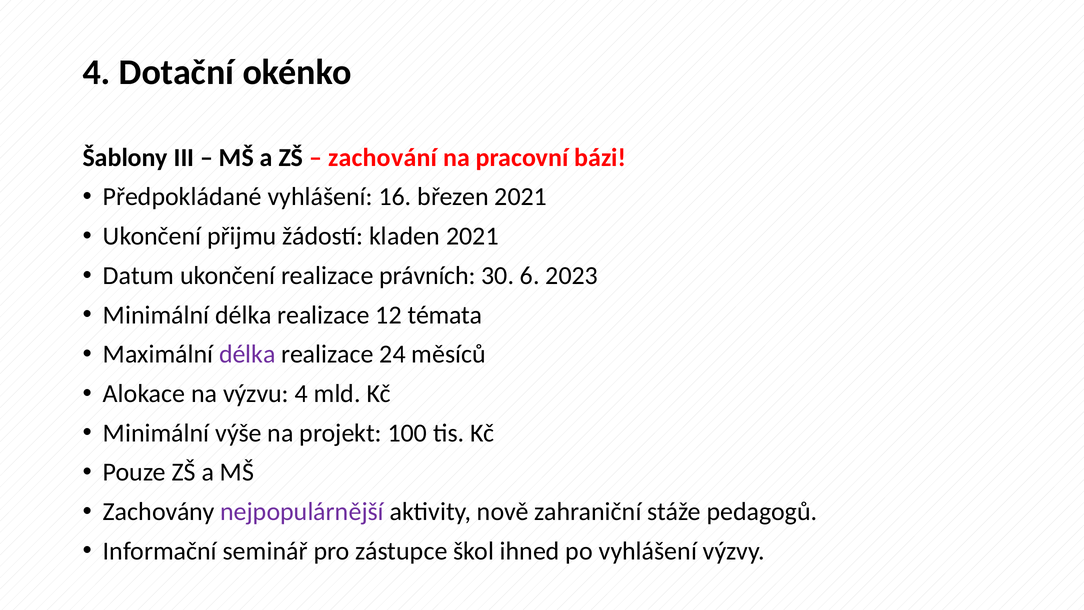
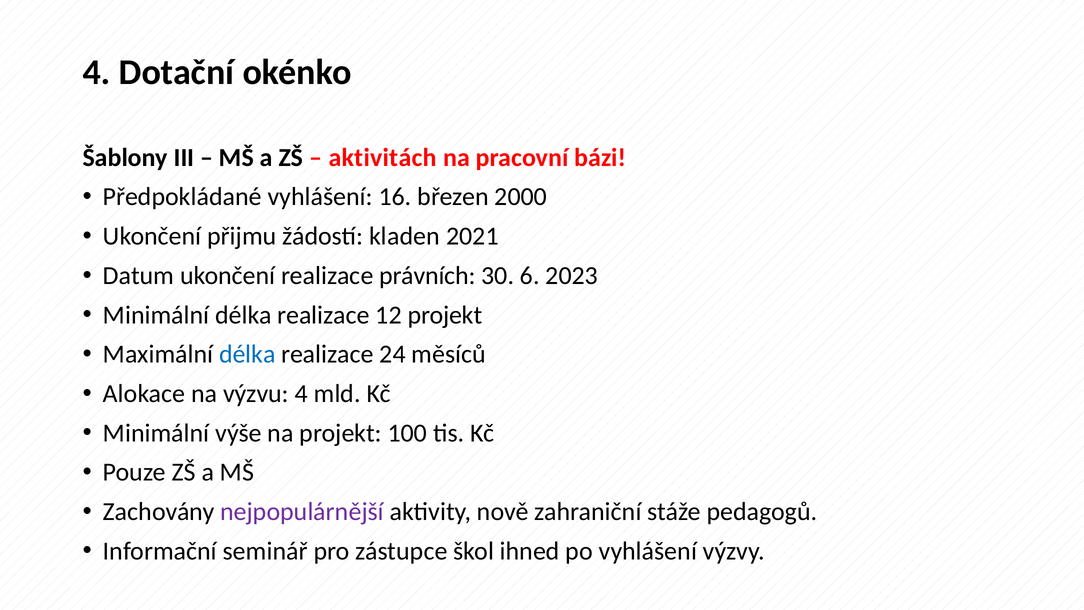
zachování: zachování -> aktivitách (383, 157)
březen 2021: 2021 -> 2000 (521, 197)
12 témata: témata -> projekt (445, 315)
délka colour: purple -> blue (247, 354)
